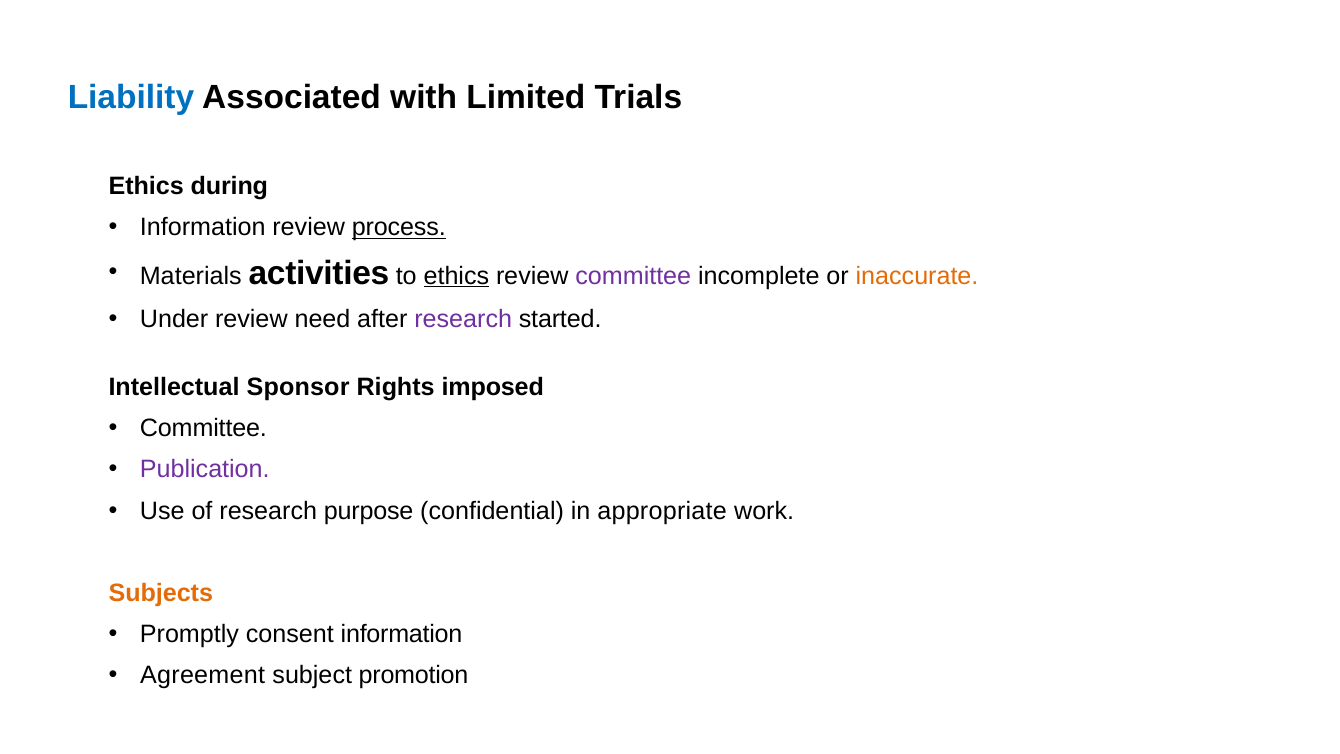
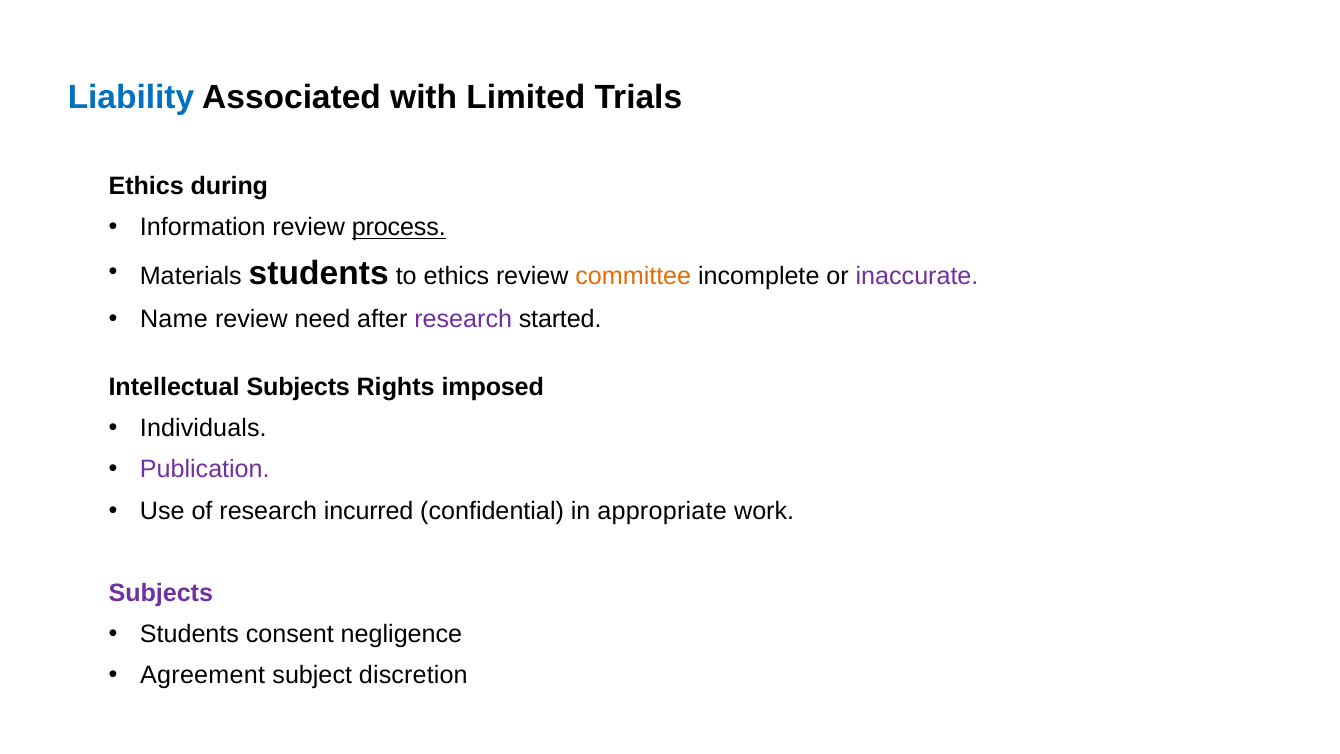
Materials activities: activities -> students (319, 273)
ethics underline: present -> none (456, 276)
committee colour: purple -> orange (633, 276)
inaccurate colour: orange -> purple (917, 276)
Under: Under -> Name (174, 319)
Intellectual Sponsor: Sponsor -> Subjects (298, 387)
Committee: Committee -> Individuals (203, 428)
purpose: purpose -> incurred (369, 511)
Subjects colour: orange -> purple (161, 593)
Promptly: Promptly -> Students (189, 634)
consent information: information -> negligence (401, 634)
promotion: promotion -> discretion (413, 675)
